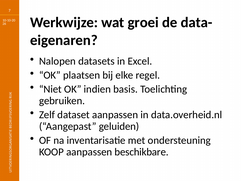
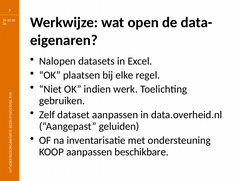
groei: groei -> open (143, 22)
basis: basis -> werk (126, 89)
